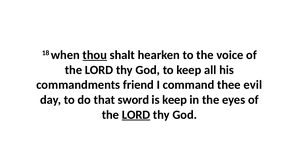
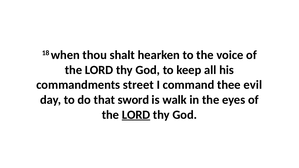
thou underline: present -> none (95, 55)
friend: friend -> street (138, 85)
is keep: keep -> walk (175, 100)
